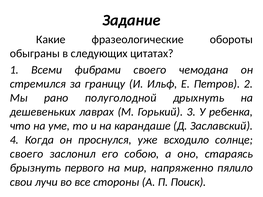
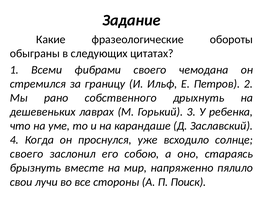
полуголодной: полуголодной -> собственного (121, 98)
первого: первого -> вместе (84, 168)
